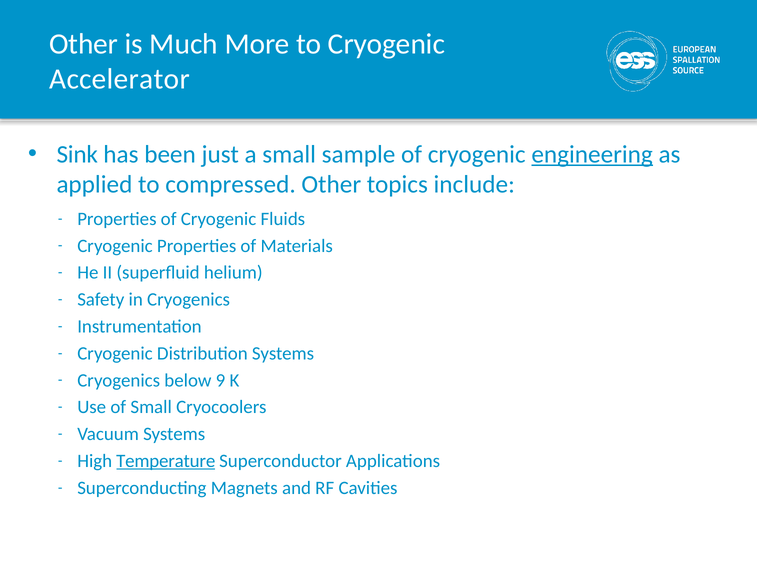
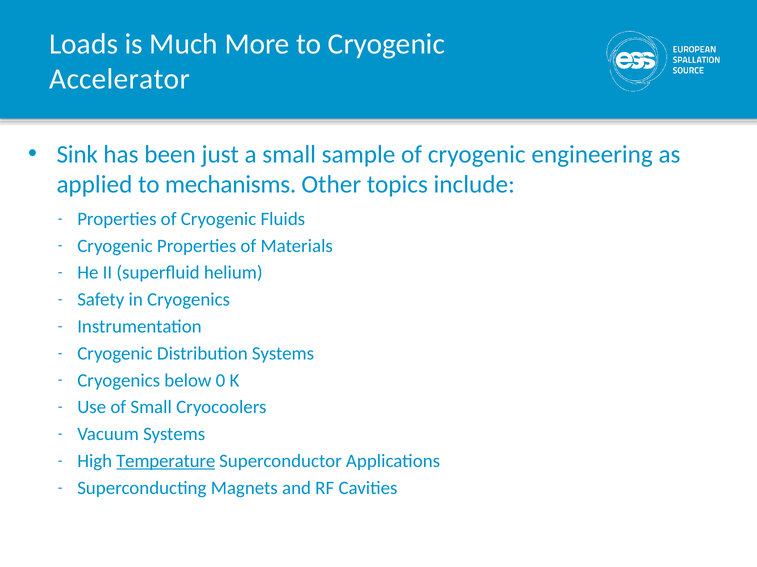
Other: Other -> Loads (84, 44)
engineering underline: present -> none (592, 154)
compressed: compressed -> mechanisms (231, 185)
9: 9 -> 0 (220, 381)
